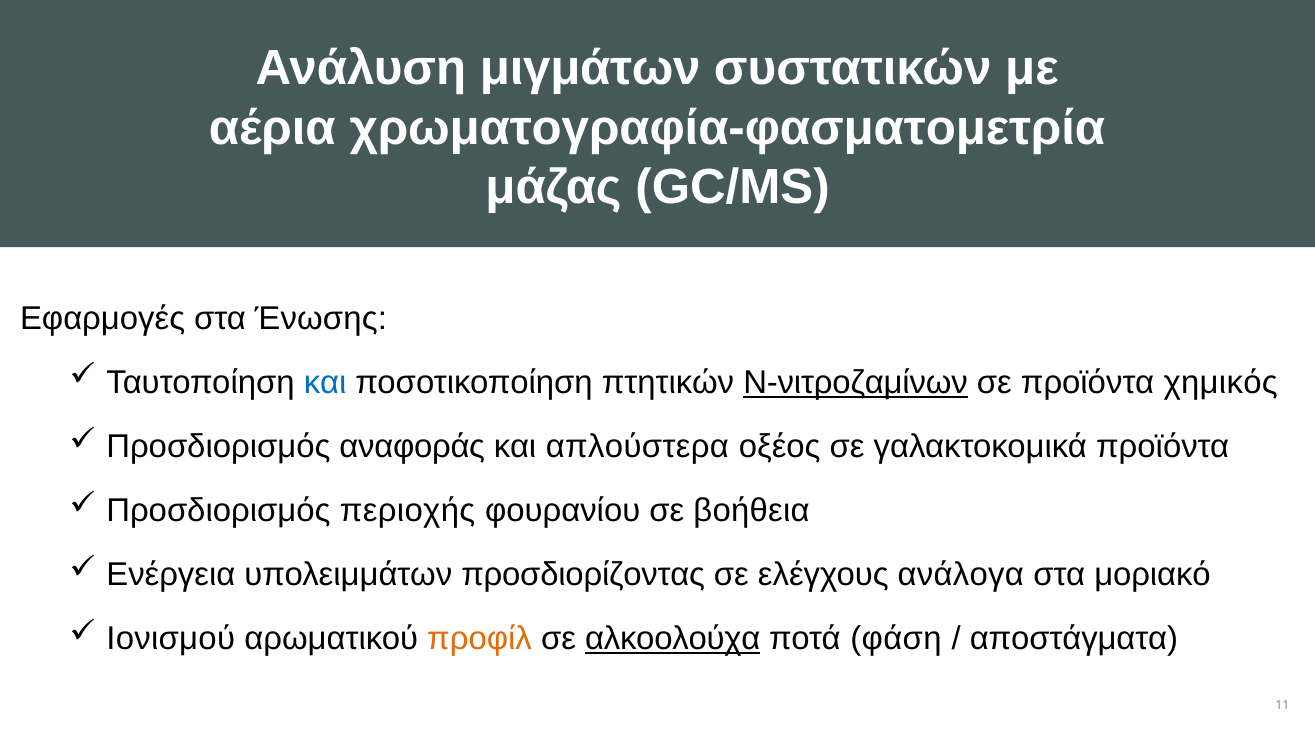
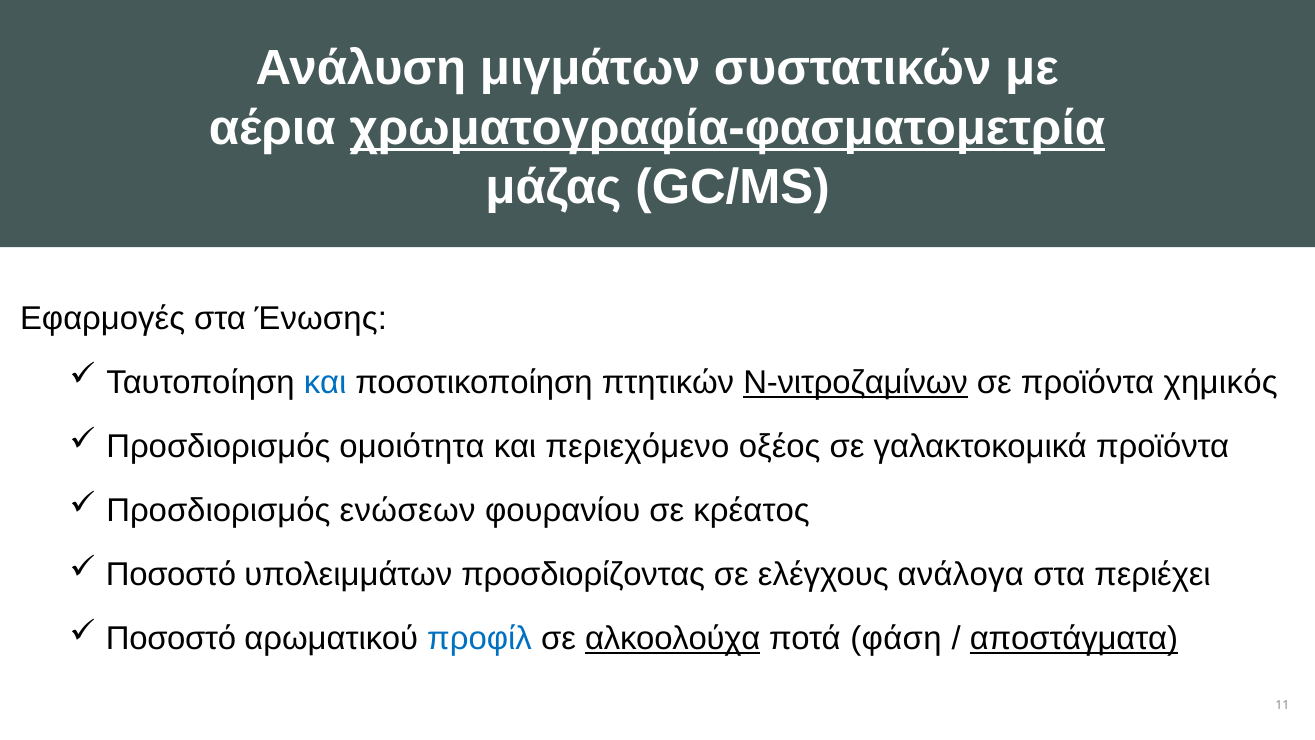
χρωματογραφία-φασματομετρία underline: none -> present (727, 128)
αναφοράς: αναφοράς -> ομοιότητα (412, 446)
απλούστερα: απλούστερα -> περιεχόμενο (637, 446)
περιοχής: περιοχής -> ενώσεων (408, 510)
βοήθεια: βοήθεια -> κρέατος (752, 510)
Ενέργεια: Ενέργεια -> Ποσοστό (171, 575)
μοριακό: μοριακό -> περιέχει (1153, 575)
Ιονισμού: Ιονισμού -> Ποσοστό (171, 639)
προφίλ colour: orange -> blue (480, 639)
αποστάγματα underline: none -> present (1074, 639)
